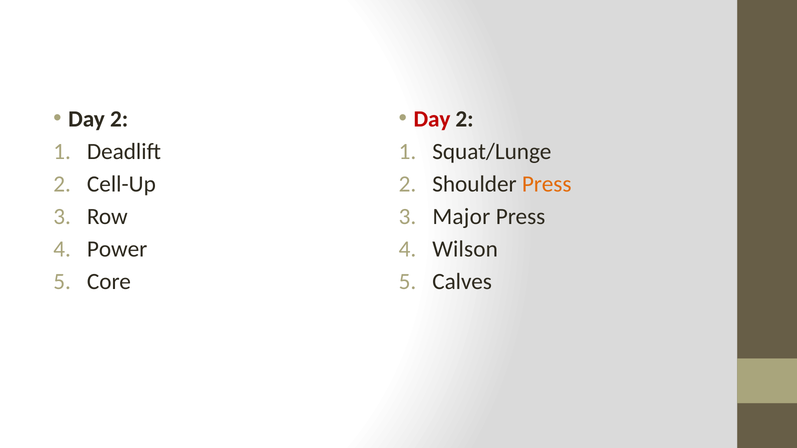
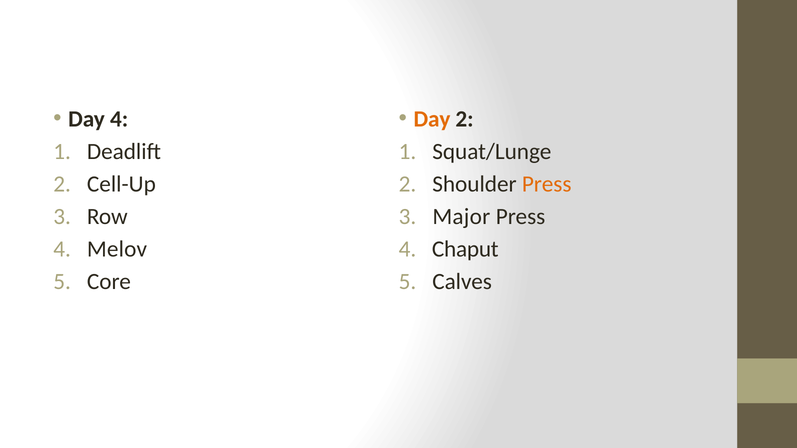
2: 2 -> 4 (119, 119)
Day colour: red -> orange (432, 119)
Power: Power -> Melov (117, 249)
Wilson: Wilson -> Chaput (465, 249)
